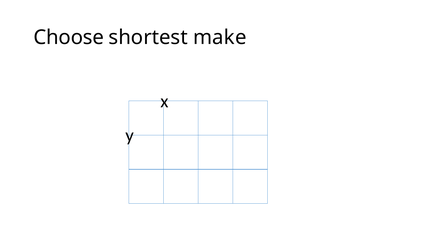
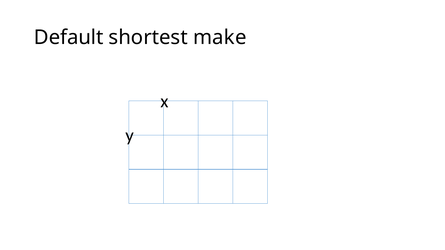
Choose: Choose -> Default (69, 37)
